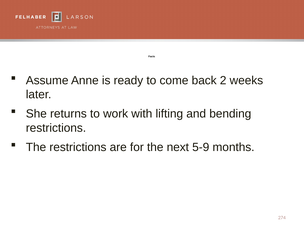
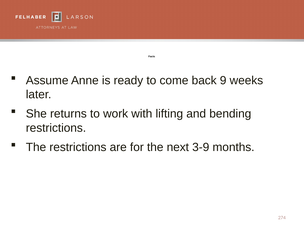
2: 2 -> 9 (223, 80)
5-9: 5-9 -> 3-9 (201, 147)
